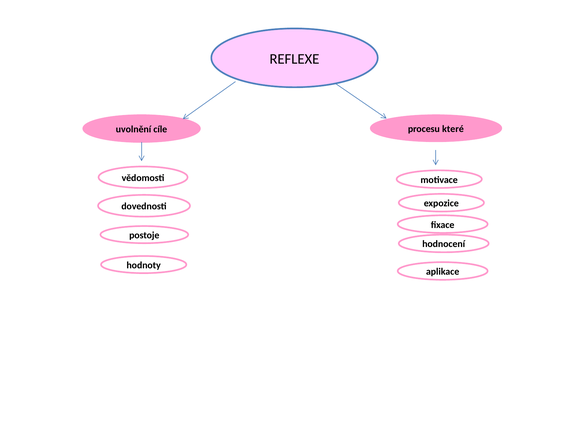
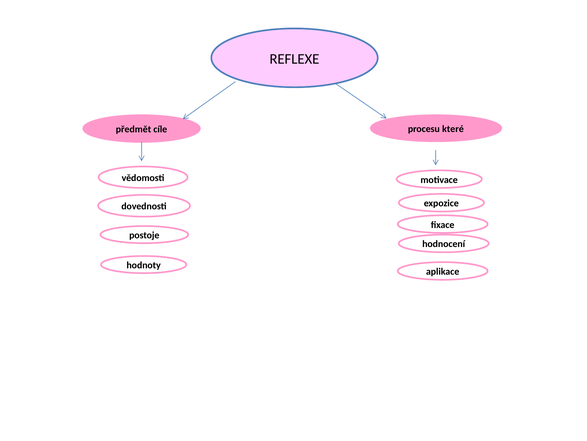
uvolnění: uvolnění -> předmět (133, 129)
